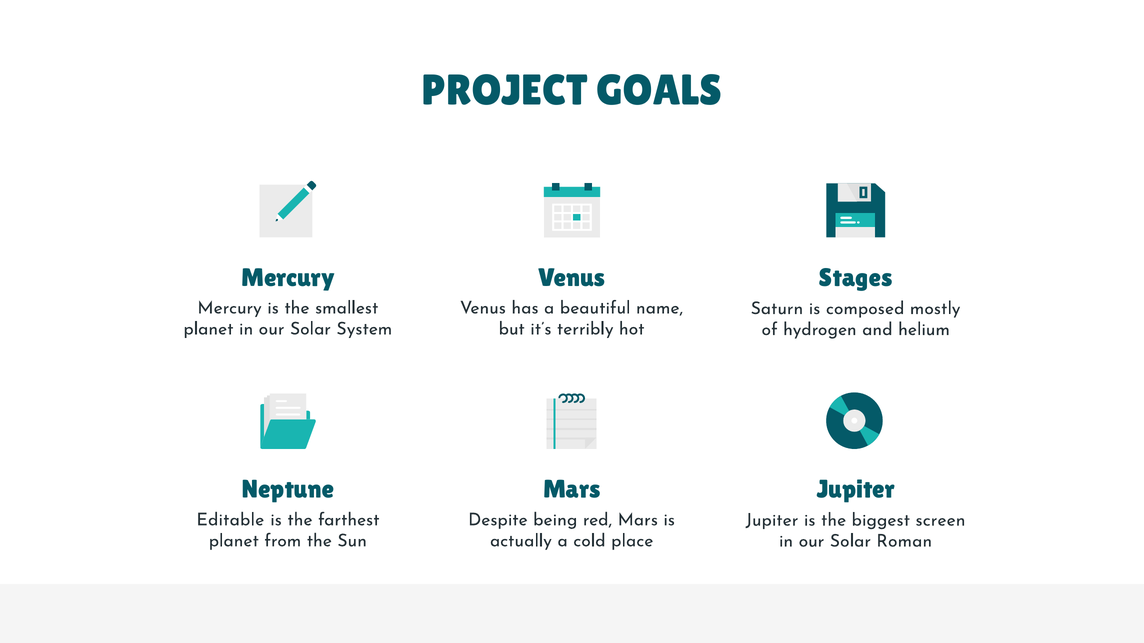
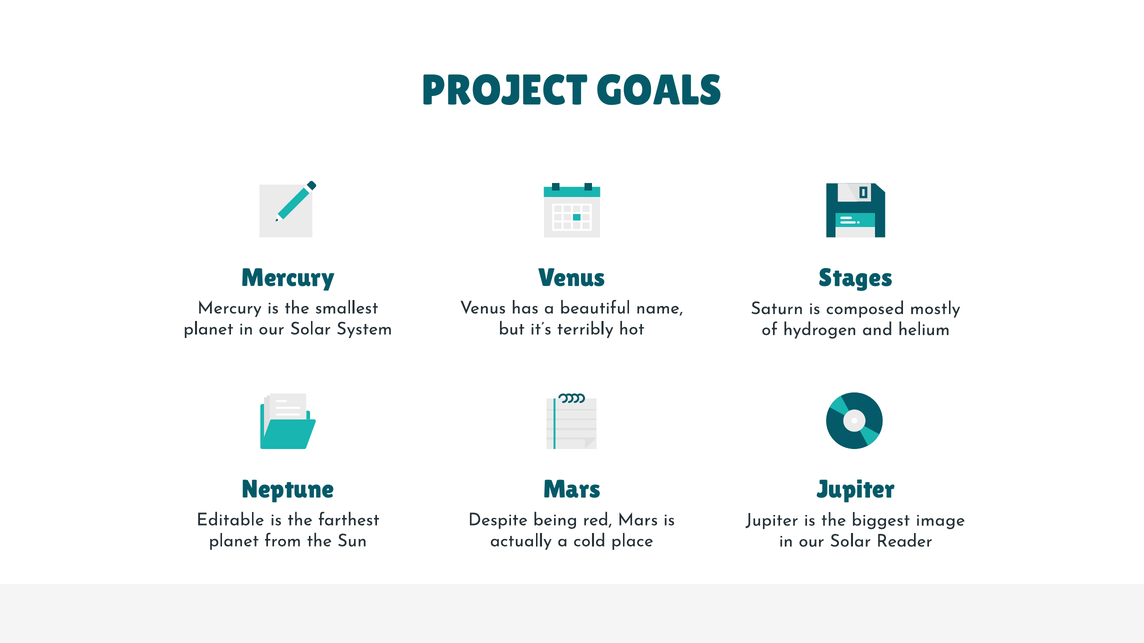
screen: screen -> image (940, 520)
Roman: Roman -> Reader (904, 541)
